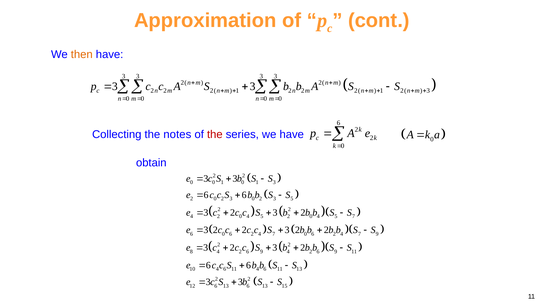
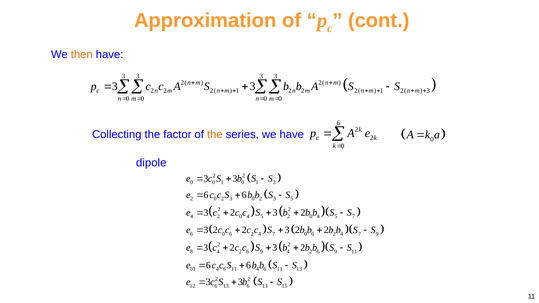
notes: notes -> factor (177, 135)
the colour: red -> orange (215, 135)
obtain: obtain -> dipole (151, 163)
